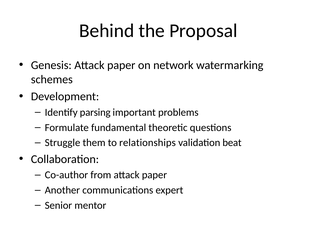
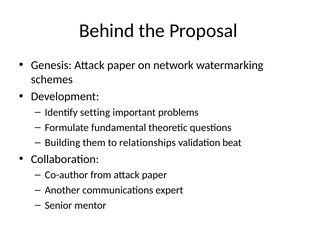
parsing: parsing -> setting (95, 112)
Struggle: Struggle -> Building (62, 143)
